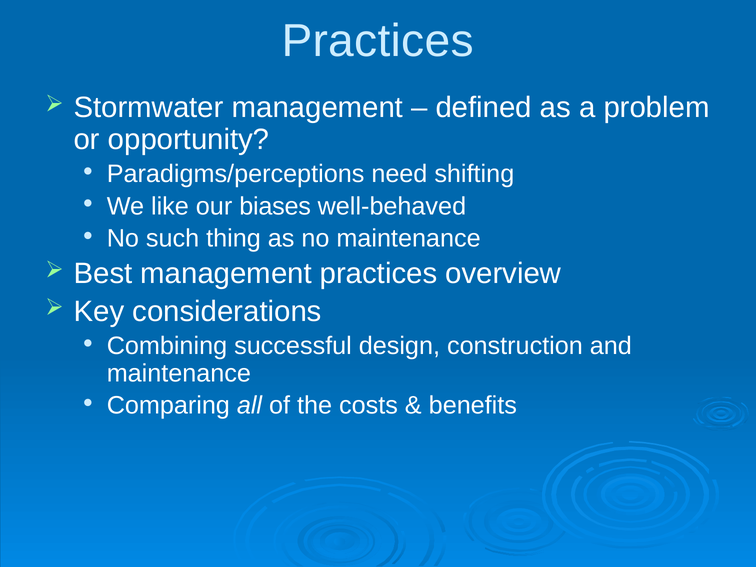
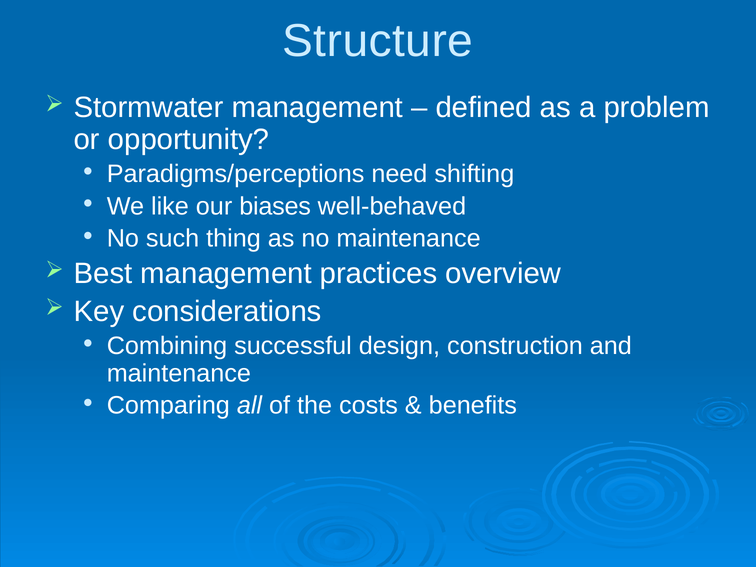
Practices: Practices -> Structure (378, 41)
